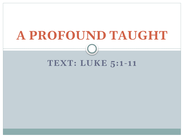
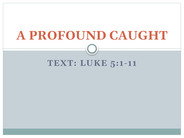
TAUGHT: TAUGHT -> CAUGHT (138, 36)
